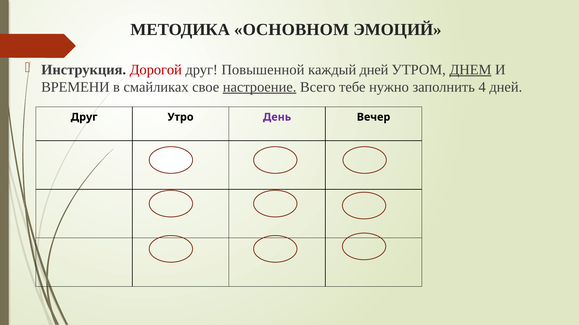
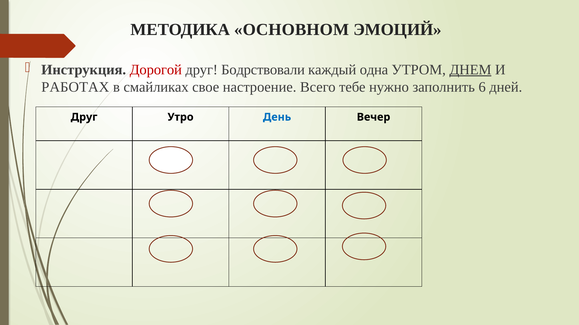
Повышенной: Повышенной -> Бодрствовали (263, 70)
каждый дней: дней -> одна (374, 70)
ВРЕМЕНИ: ВРЕМЕНИ -> РАБОТАХ (75, 87)
настроение underline: present -> none (260, 87)
4: 4 -> 6 (482, 87)
День colour: purple -> blue (277, 117)
